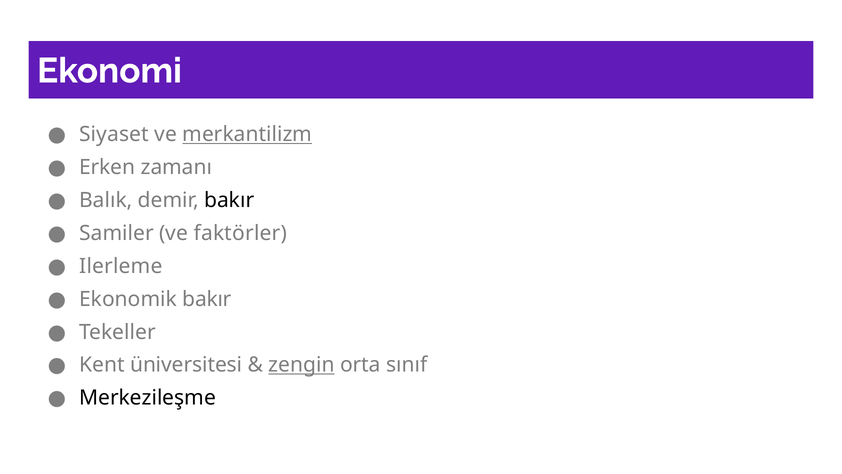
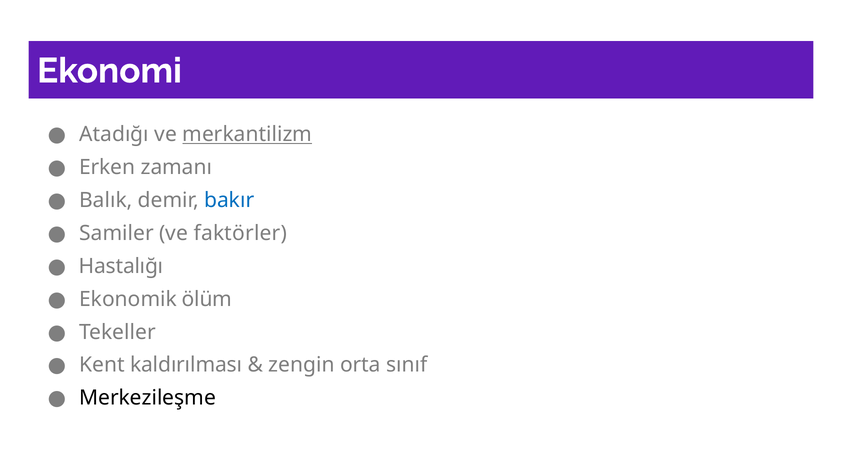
Siyaset: Siyaset -> Atadığı (114, 134)
bakır colour: black -> blue (229, 200)
Ilerleme: Ilerleme -> Hastalığı (121, 266)
Ekonomik bakır: bakır -> ölüm (207, 299)
üniversitesi: üniversitesi -> kaldırılması (186, 365)
zengin underline: present -> none (302, 365)
